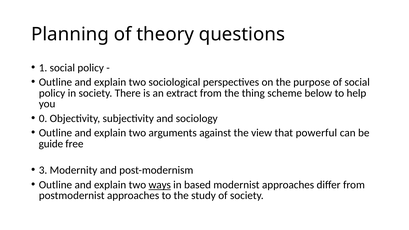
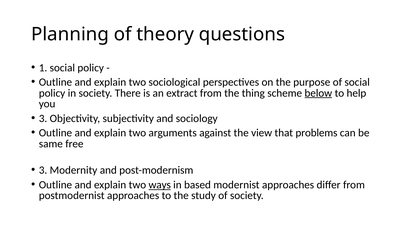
below underline: none -> present (318, 93)
0: 0 -> 3 (43, 118)
powerful: powerful -> problems (316, 133)
guide: guide -> same (51, 144)
